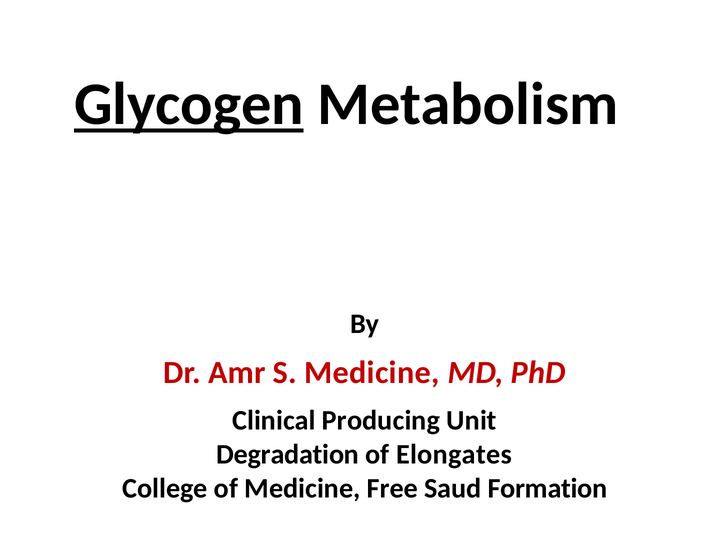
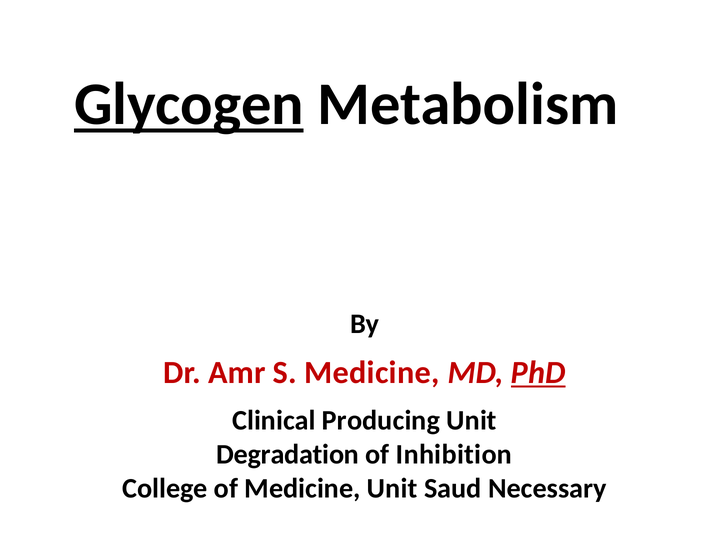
PhD underline: none -> present (538, 373)
Elongates: Elongates -> Inhibition (454, 455)
Medicine Free: Free -> Unit (392, 489)
Formation: Formation -> Necessary (547, 489)
